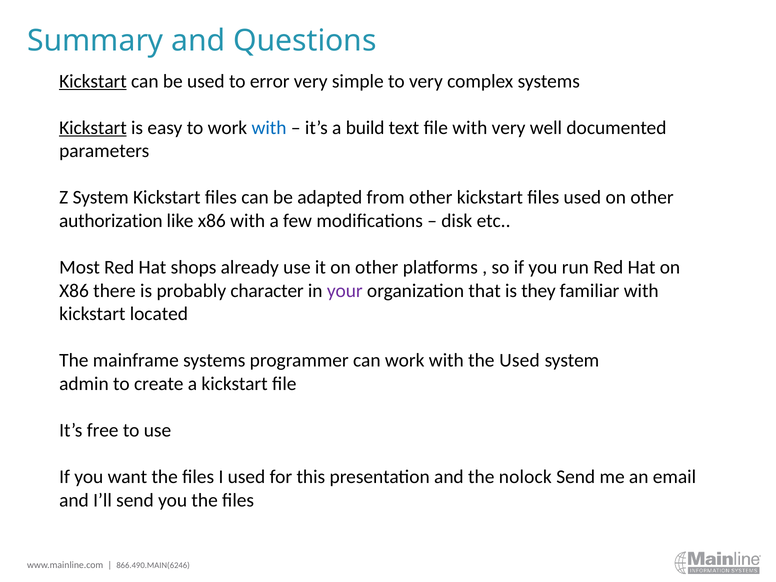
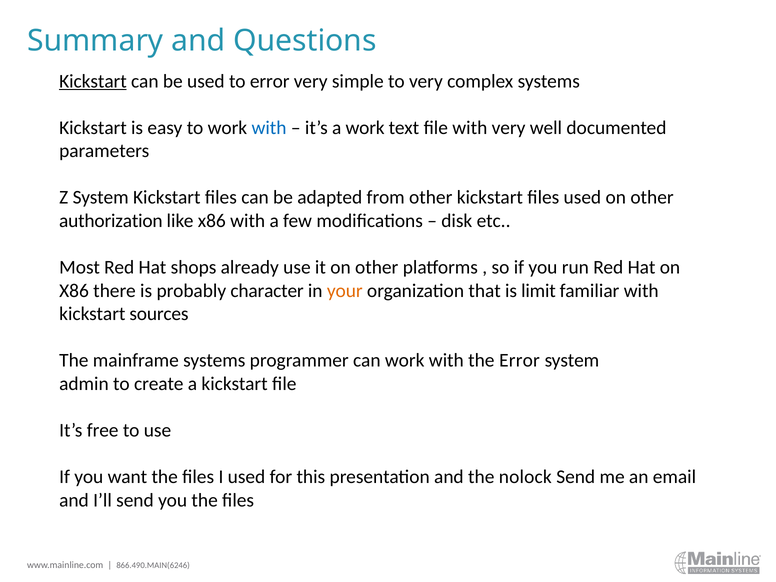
Kickstart underline: present -> none (93, 128)
a build: build -> work (365, 128)
your colour: purple -> orange (345, 291)
they: they -> limit (539, 291)
located: located -> sources (159, 314)
the Used: Used -> Error (520, 361)
